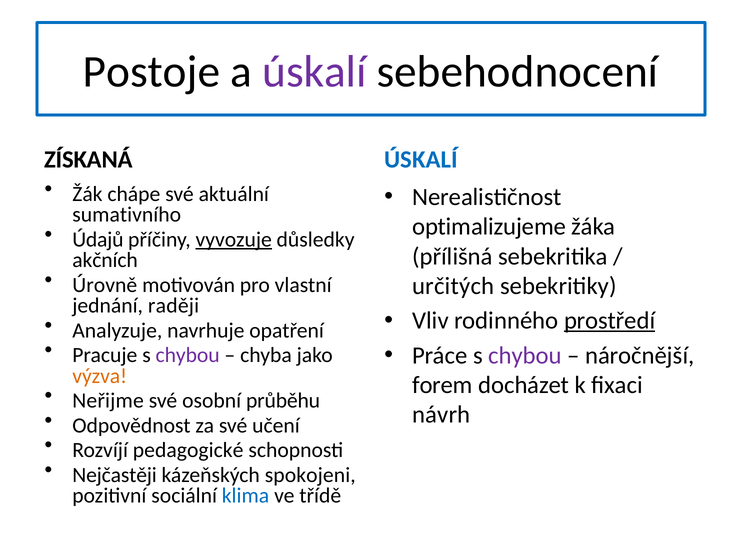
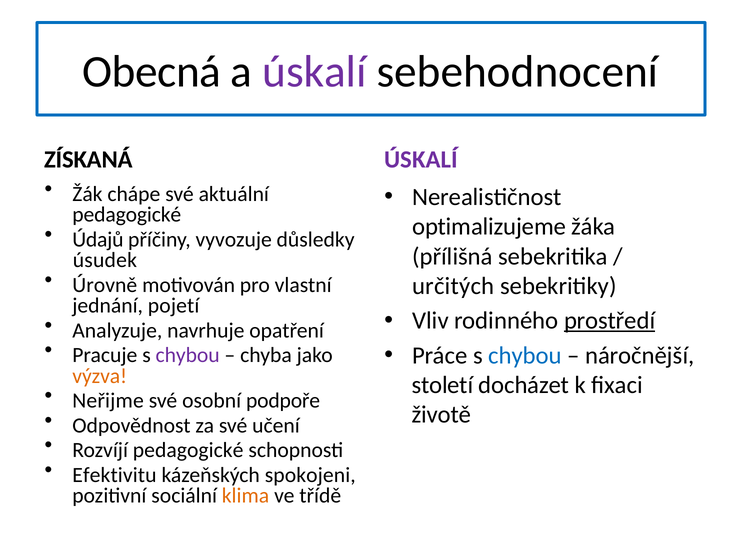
Postoje: Postoje -> Obecná (152, 72)
ÚSKALÍ colour: blue -> purple (421, 160)
sumativního: sumativního -> pedagogické (127, 215)
vyvozuje underline: present -> none (234, 239)
akčních: akčních -> úsudek (105, 260)
raději: raději -> pojetí (174, 306)
chybou colour: purple -> blue (525, 355)
forem: forem -> století (442, 385)
průběhu: průběhu -> podpoře (283, 400)
návrh: návrh -> životě (441, 414)
Nejčastěji: Nejčastěji -> Efektivitu (114, 475)
klima colour: blue -> orange (245, 495)
